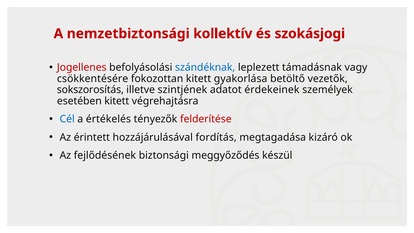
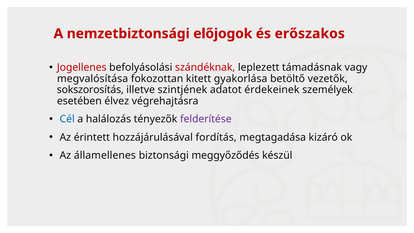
kollektív: kollektív -> előjogok (223, 34)
szokásjogi: szokásjogi -> erőszakos (310, 34)
szándéknak colour: blue -> red (205, 68)
csökkentésére: csökkentésére -> megvalósítása (93, 79)
esetében kitett: kitett -> élvez (117, 101)
értékelés: értékelés -> halálozás (108, 119)
felderítése colour: red -> purple (206, 119)
fejlődésének: fejlődésének -> államellenes (105, 155)
